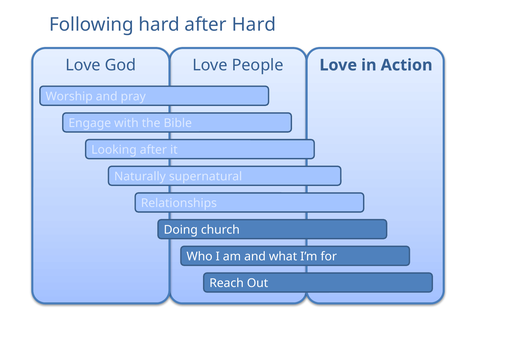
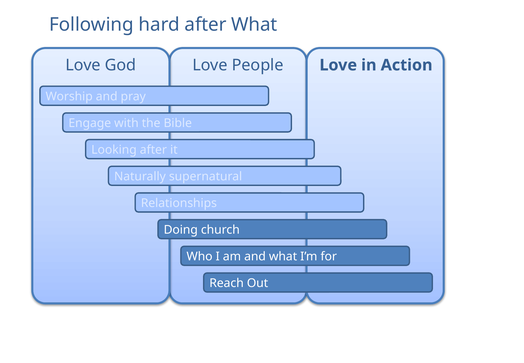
after Hard: Hard -> What (254, 25)
